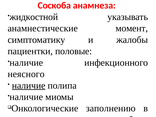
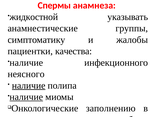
Соскоба: Соскоба -> Спермы (54, 5)
момент: момент -> группы (132, 28)
половые: половые -> качества (74, 51)
наличие underline: none -> present (26, 97)
